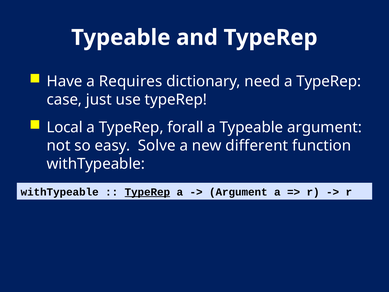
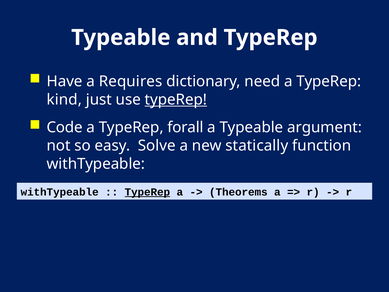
case: case -> kind (64, 100)
typeRep underline: none -> present (176, 100)
Local: Local -> Code (65, 127)
different: different -> statically (257, 146)
Argument: Argument -> Theorems (238, 192)
